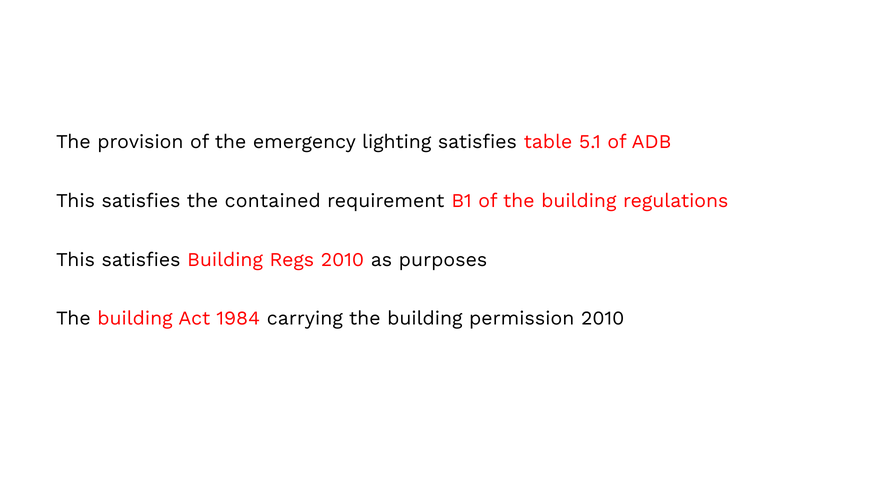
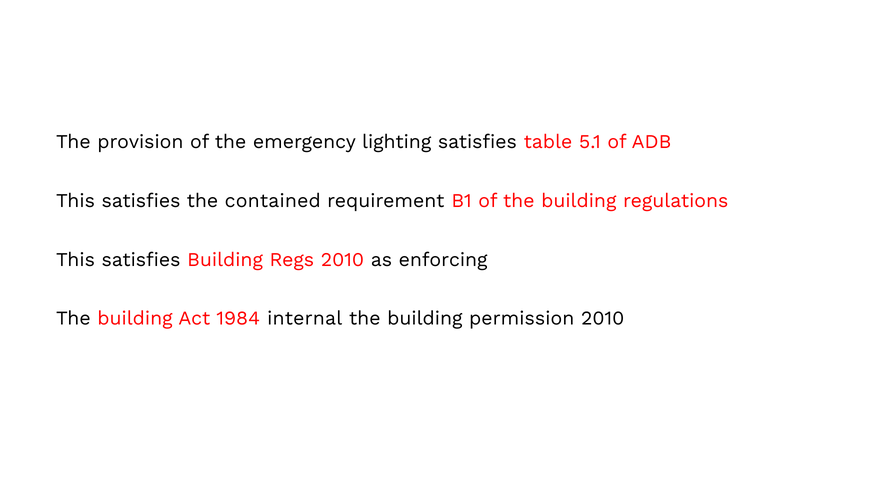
purposes: purposes -> enforcing (443, 260)
carrying: carrying -> internal (305, 319)
